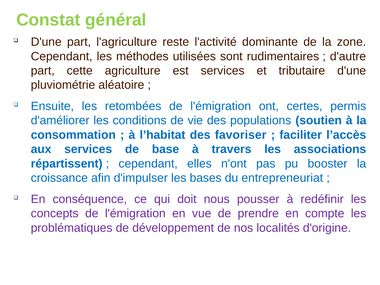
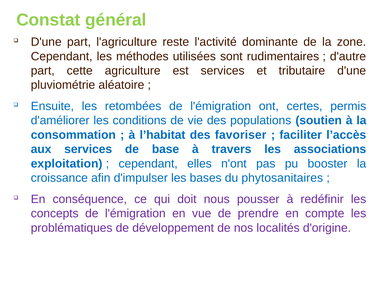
répartissent: répartissent -> exploitation (67, 164)
entrepreneuriat: entrepreneuriat -> phytosanitaires (282, 178)
